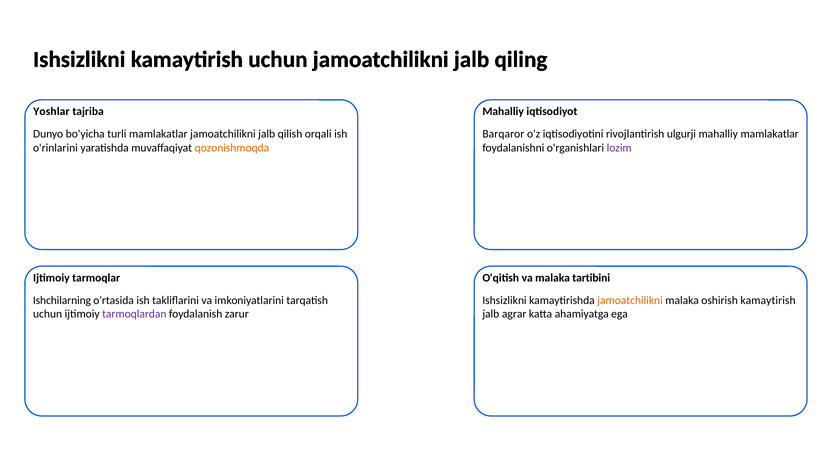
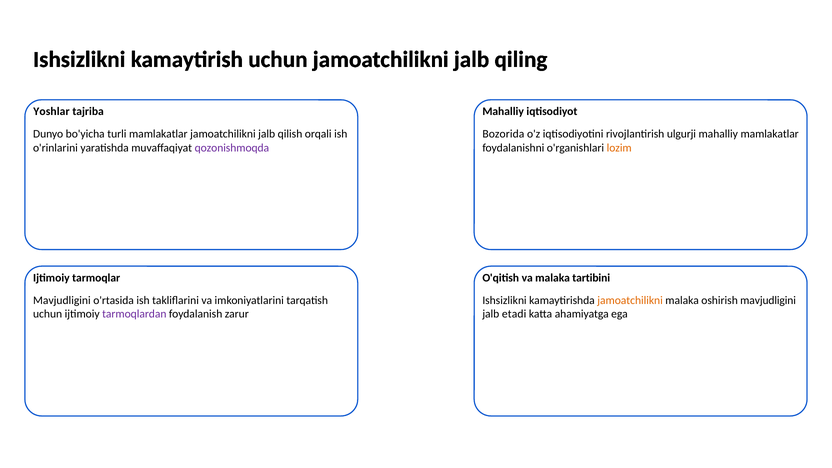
Barqaror: Barqaror -> Bozorida (503, 134)
qozonishmoqda colour: orange -> purple (232, 148)
lozim colour: purple -> orange (619, 148)
Ishchilarning: Ishchilarning -> Mavjudligini (62, 300)
oshirish kamaytirish: kamaytirish -> mavjudligini (768, 300)
agrar: agrar -> etadi (514, 314)
